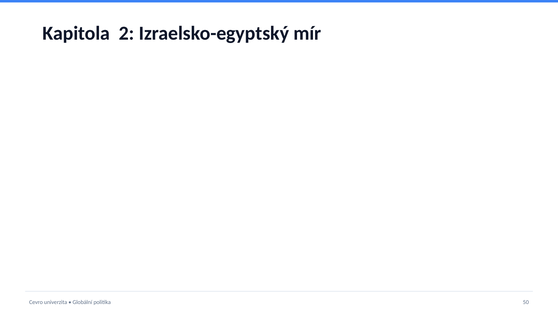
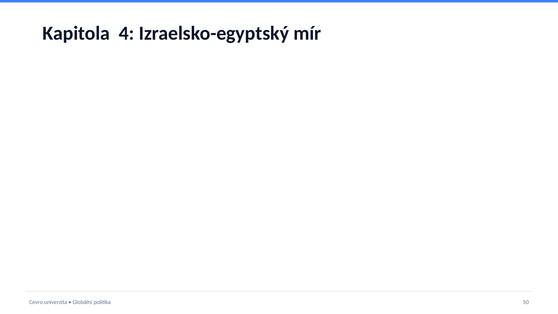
2: 2 -> 4 (127, 33)
